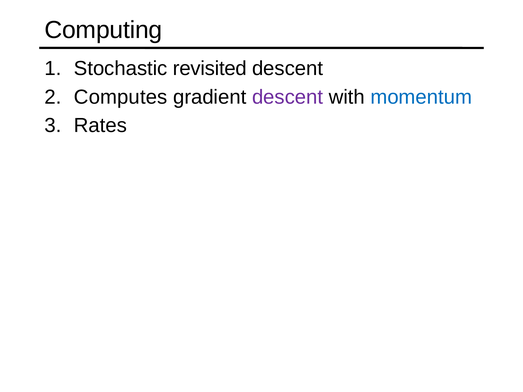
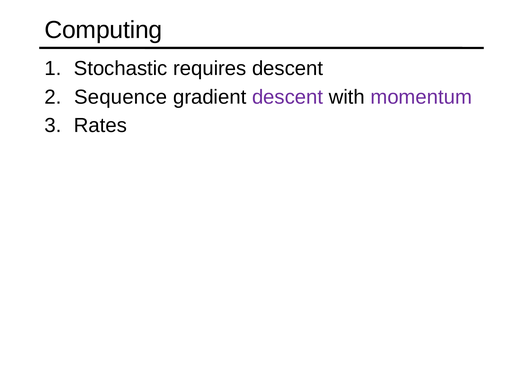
revisited: revisited -> requires (210, 69)
Computes: Computes -> Sequence (121, 97)
momentum colour: blue -> purple (421, 97)
